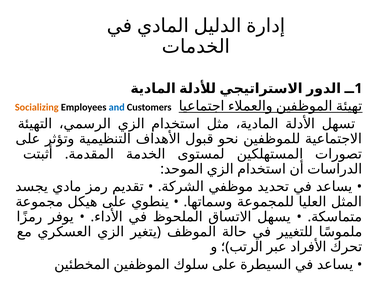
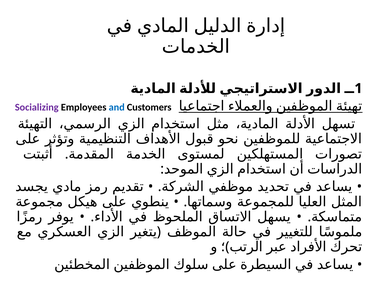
Socializing colour: orange -> purple (37, 108)
